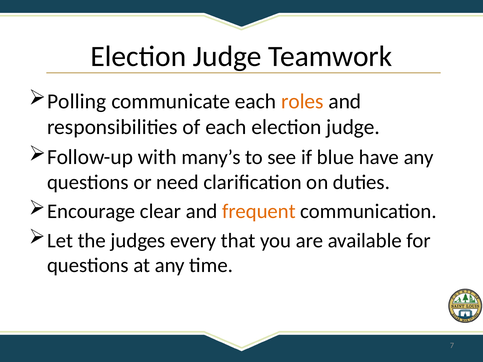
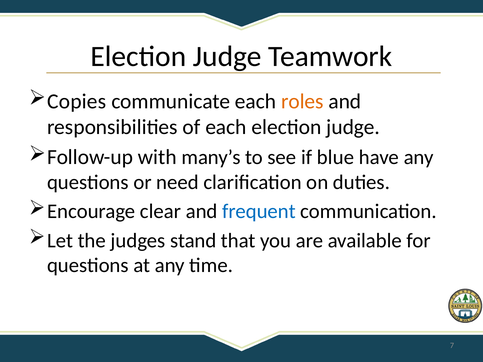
Polling: Polling -> Copies (77, 101)
frequent colour: orange -> blue (259, 212)
every: every -> stand (193, 241)
